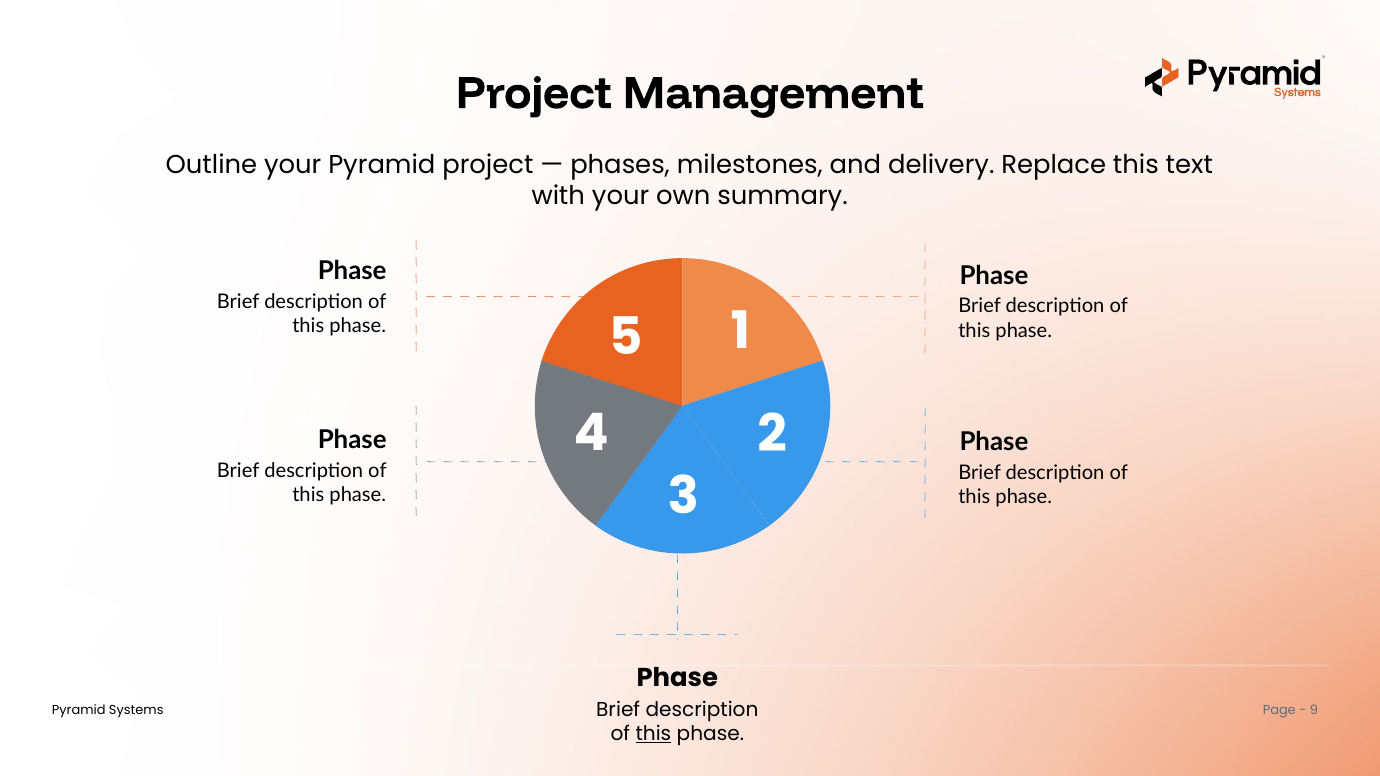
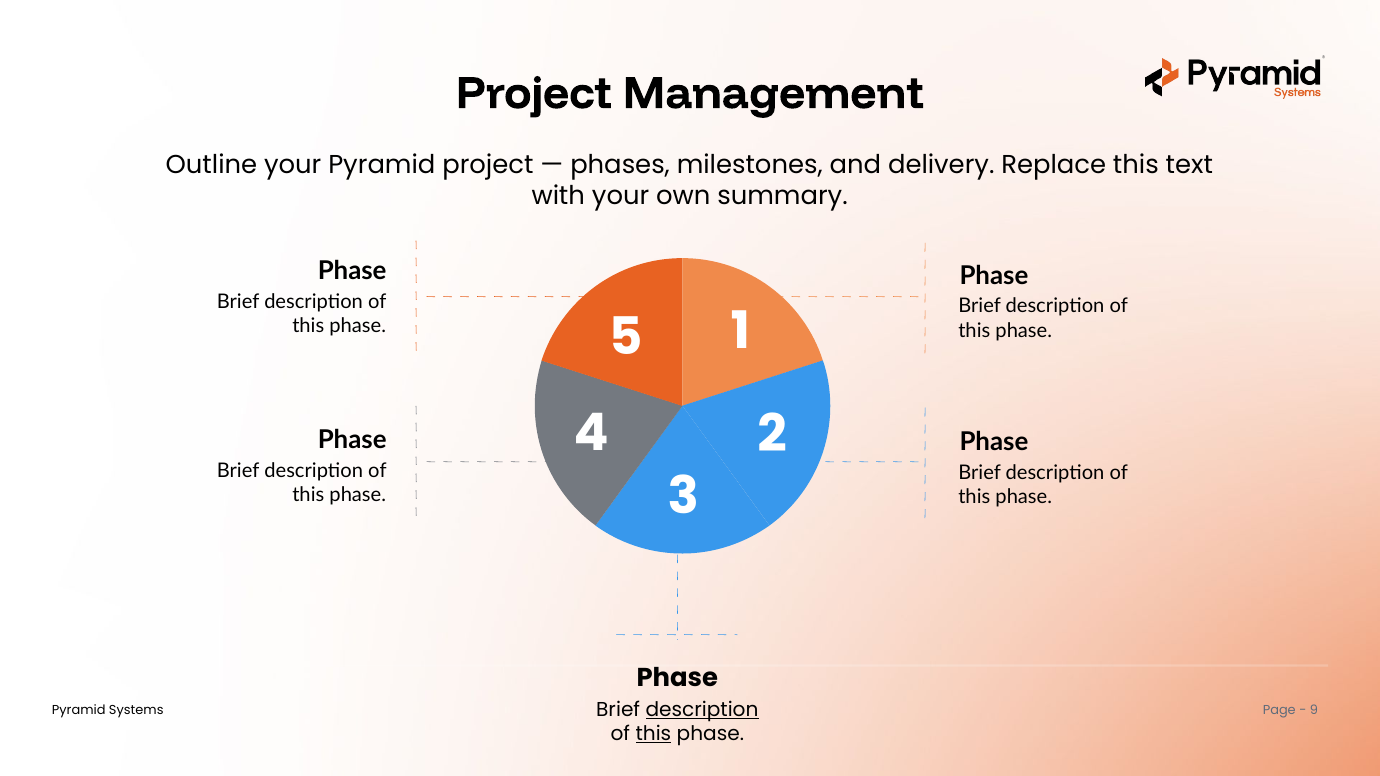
description underline: none -> present (702, 710)
